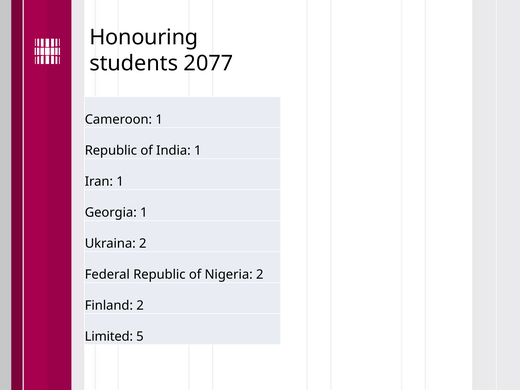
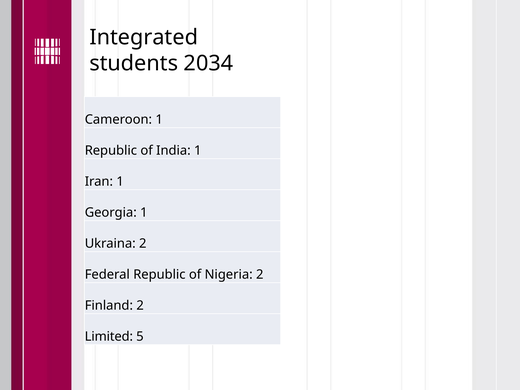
Honouring: Honouring -> Integrated (144, 37)
2077: 2077 -> 2034 (208, 63)
